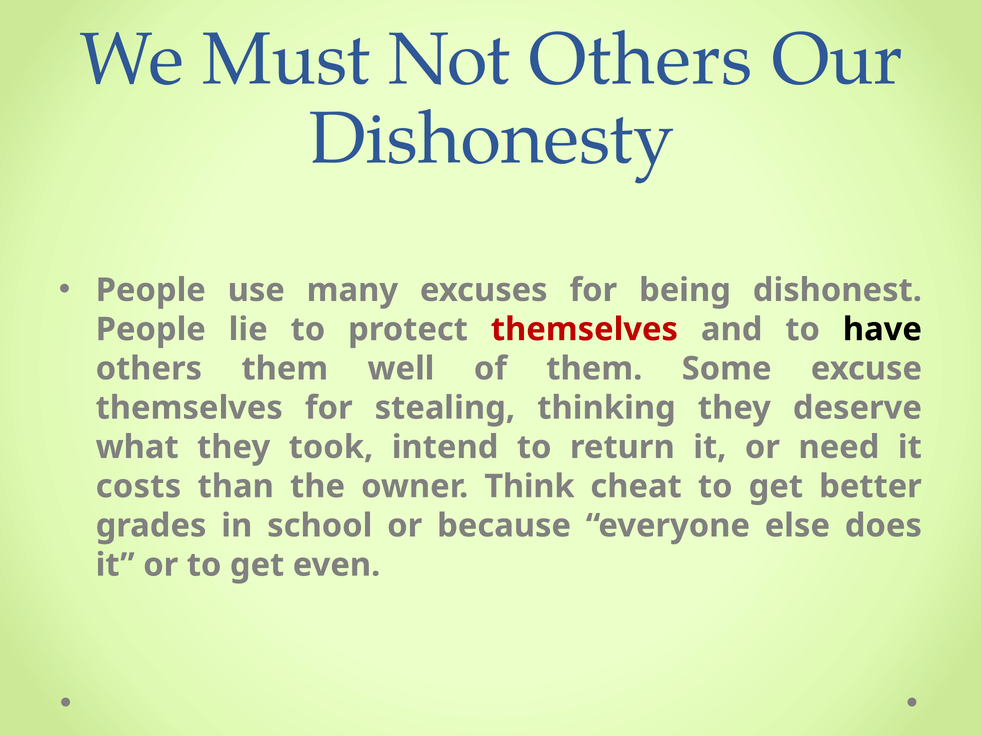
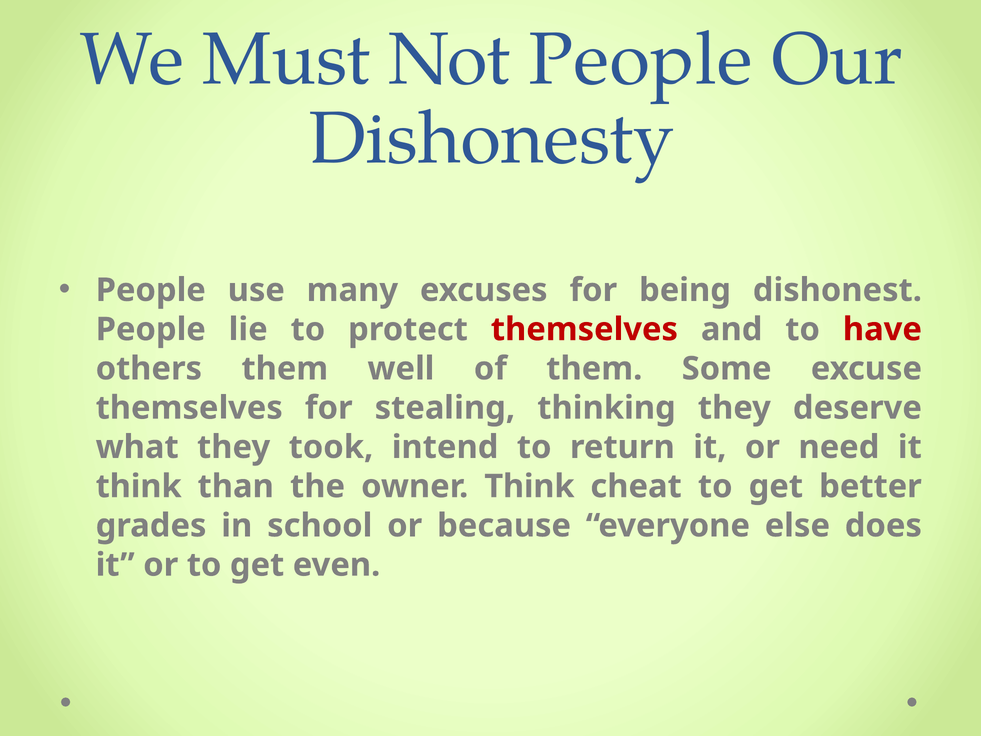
Not Others: Others -> People (641, 59)
have colour: black -> red (882, 329)
costs: costs -> think (139, 486)
